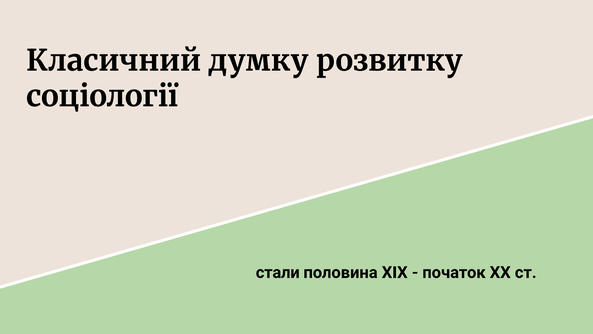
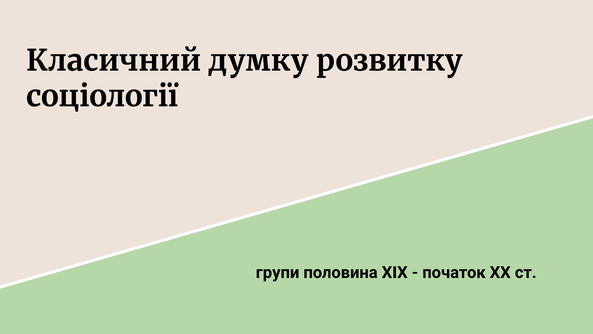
стали: стали -> групи (278, 272)
